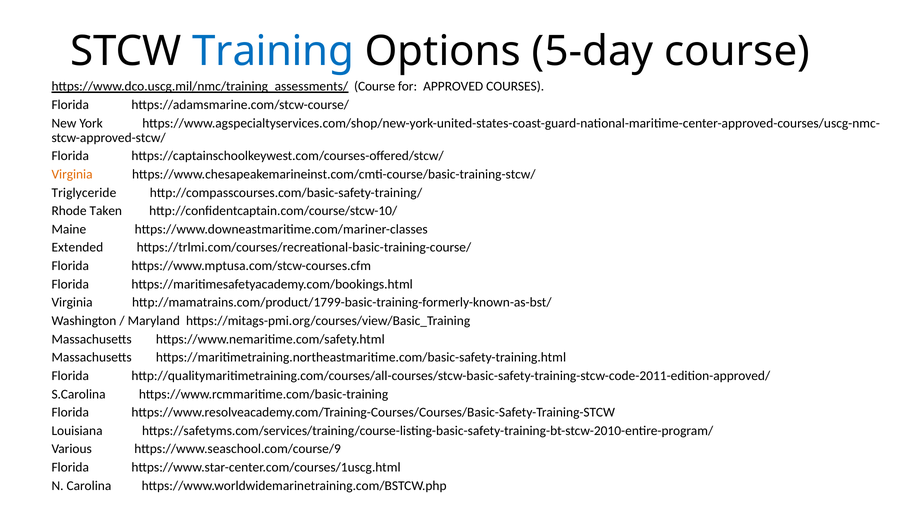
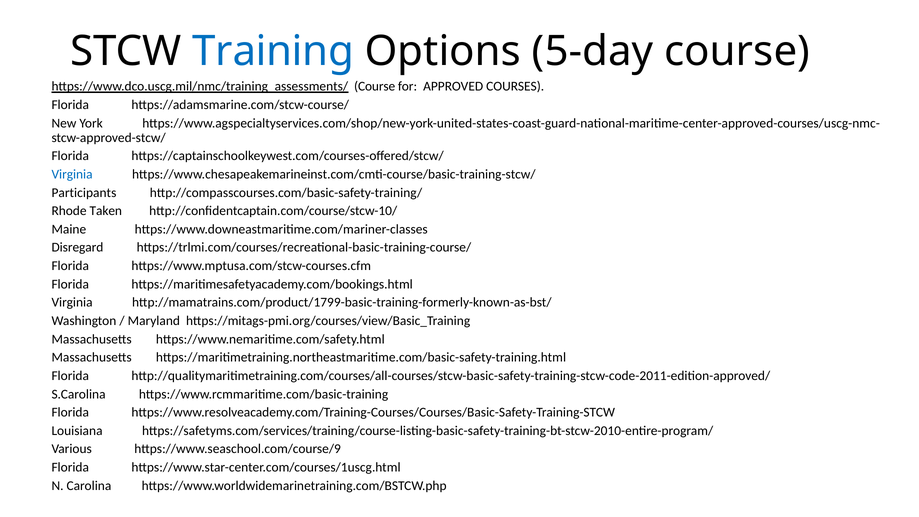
Virginia colour: orange -> blue (72, 174)
Triglyceride: Triglyceride -> Participants (84, 193)
Extended: Extended -> Disregard (77, 248)
